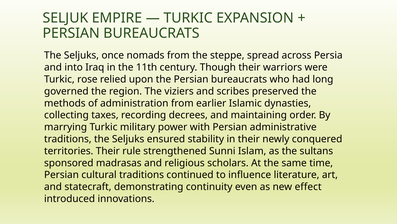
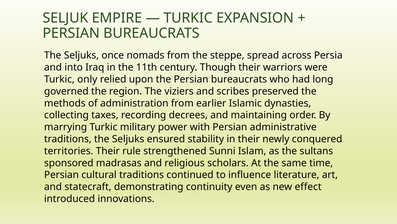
rose: rose -> only (87, 79)
